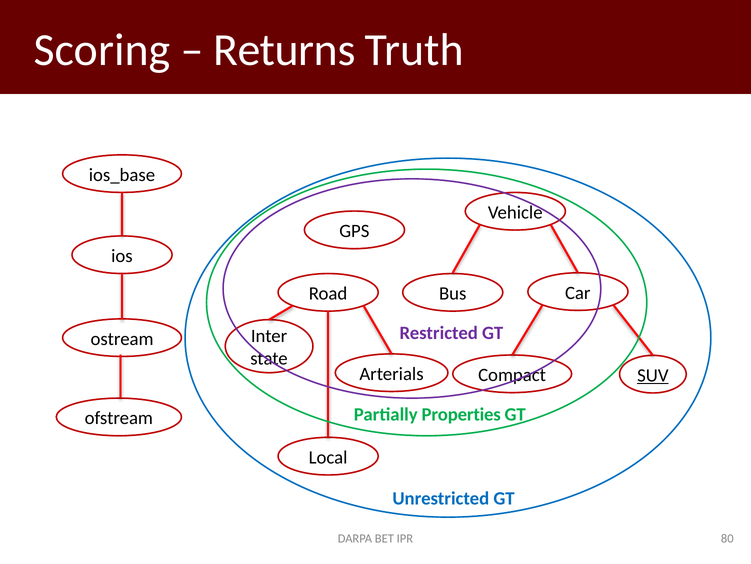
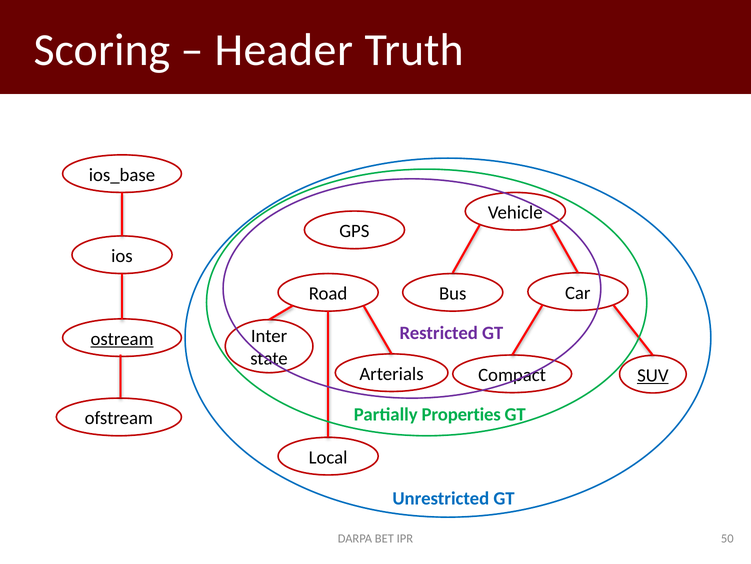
Returns: Returns -> Header (284, 50)
ostream underline: none -> present (122, 338)
80: 80 -> 50 (727, 538)
